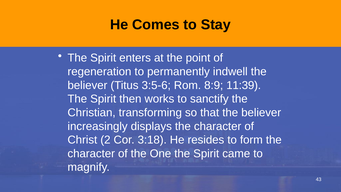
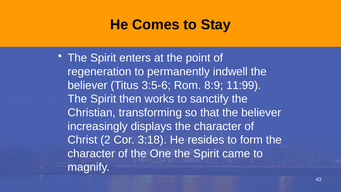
11:39: 11:39 -> 11:99 (244, 85)
